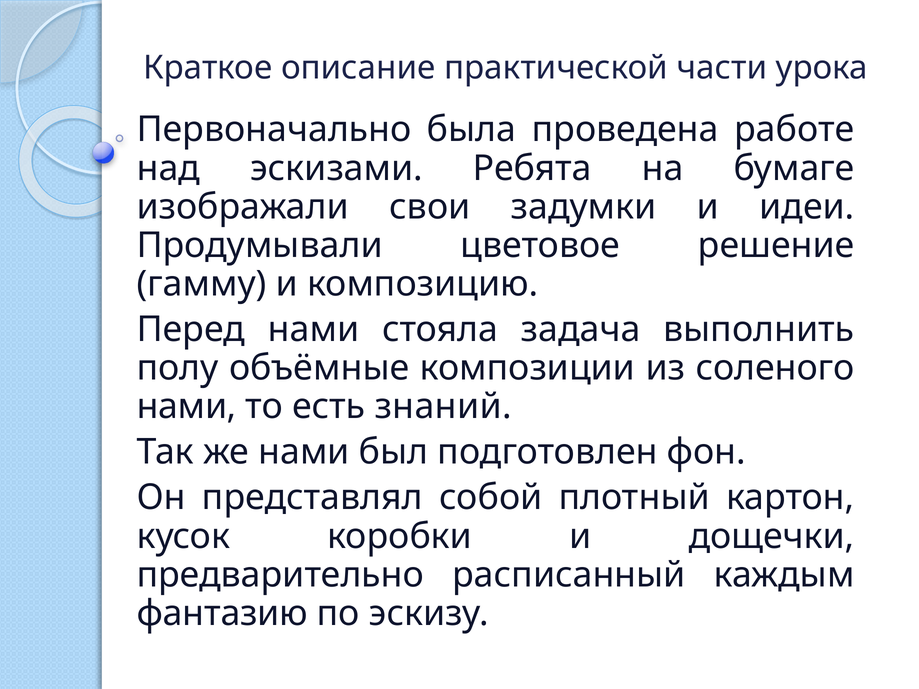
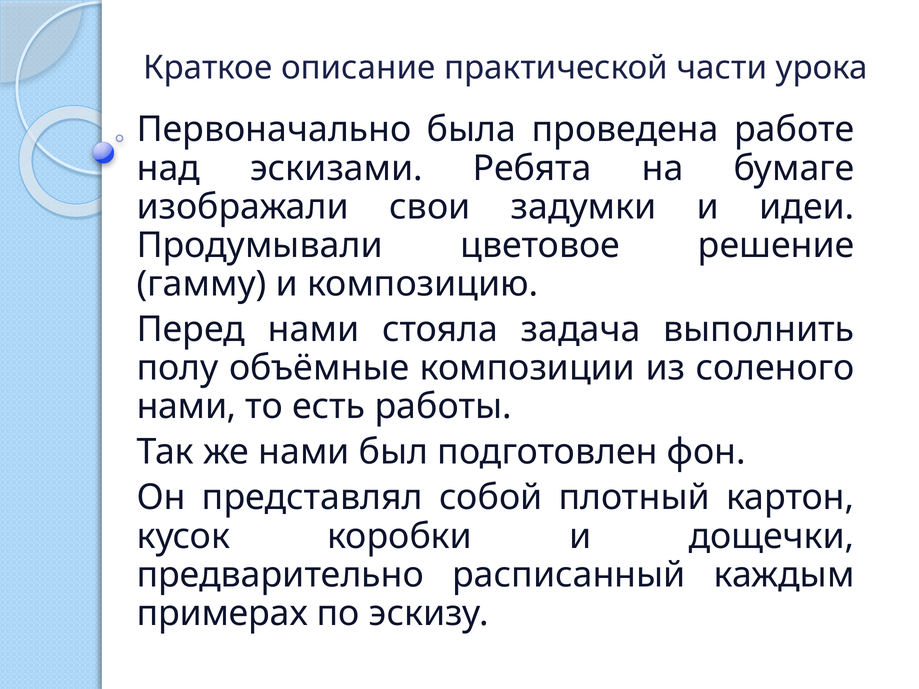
знаний: знаний -> работы (443, 407)
фантазию: фантазию -> примерах (222, 614)
